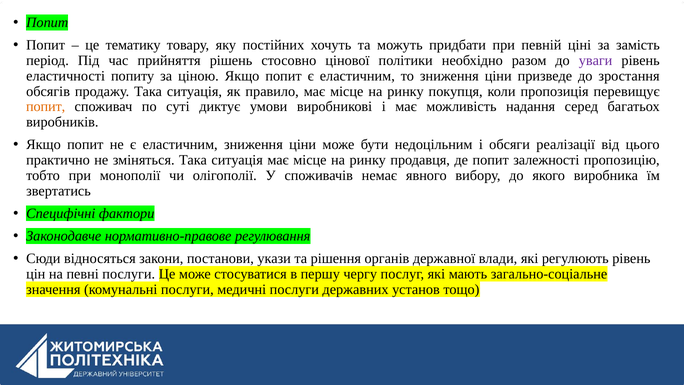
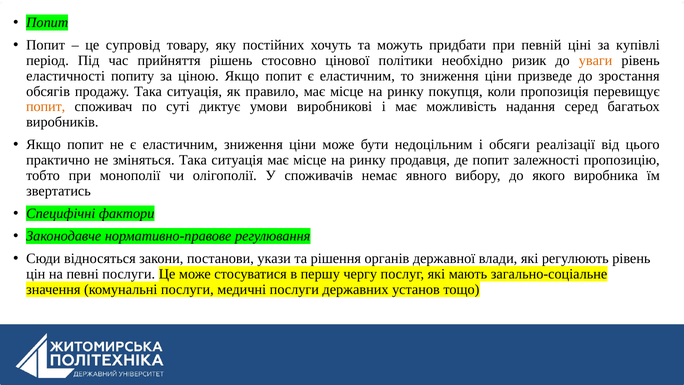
тематику: тематику -> супровід (133, 45)
замість: замість -> купівлі (638, 45)
разом: разом -> ризик (529, 61)
уваги colour: purple -> orange (596, 61)
